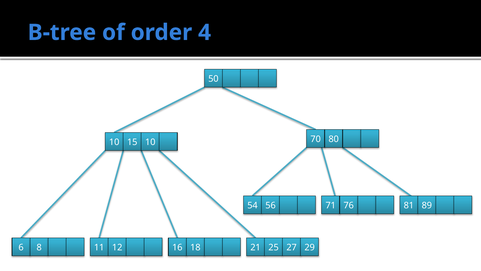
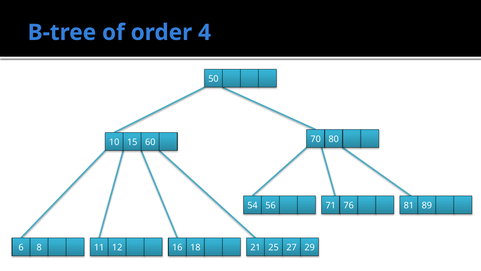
15 10: 10 -> 60 (150, 142)
